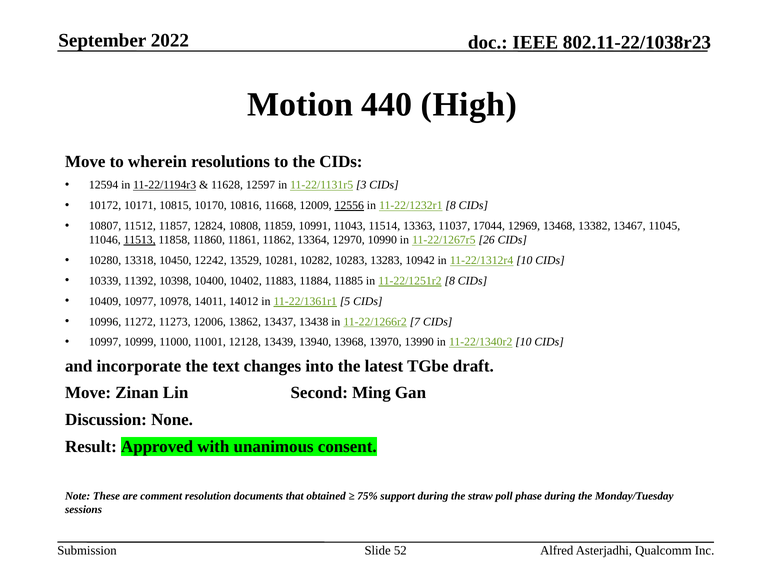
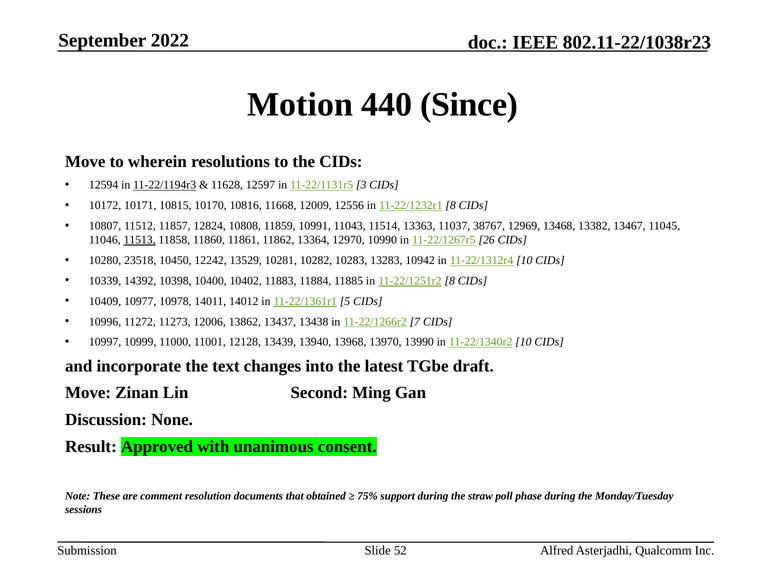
High: High -> Since (469, 104)
12556 underline: present -> none (349, 205)
17044: 17044 -> 38767 (489, 226)
13318: 13318 -> 23518 (140, 260)
11392: 11392 -> 14392 (140, 281)
